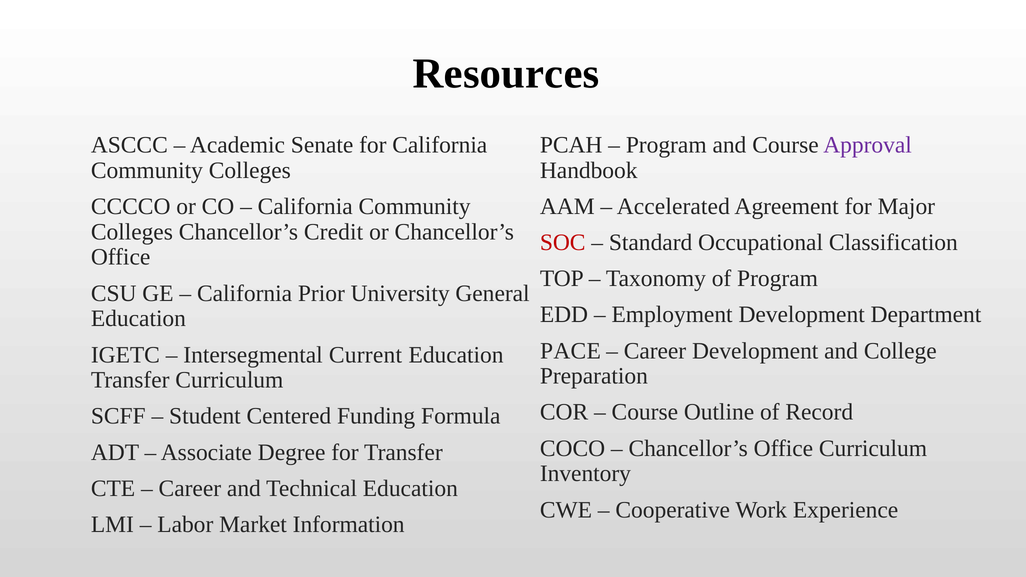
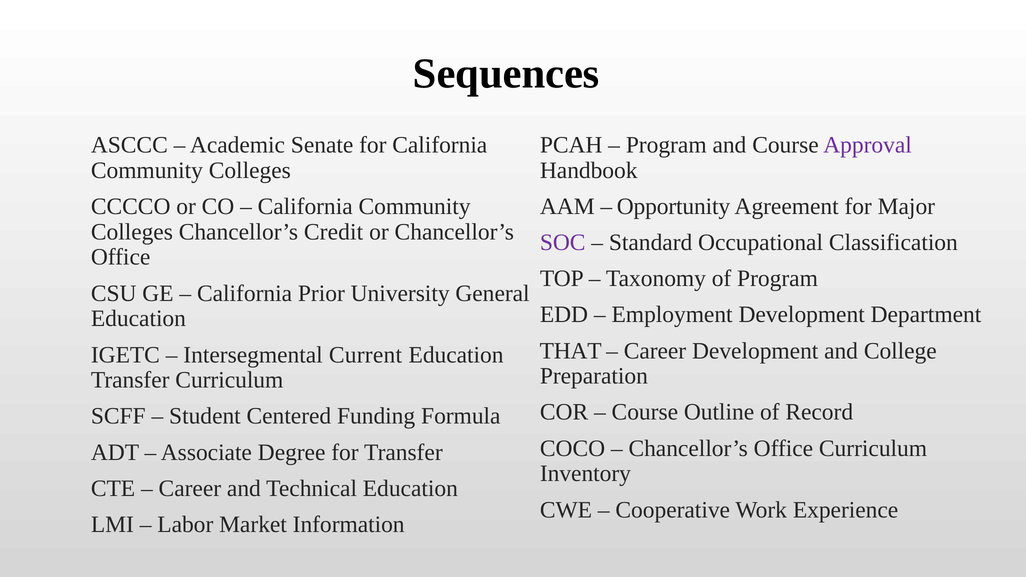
Resources: Resources -> Sequences (506, 74)
Accelerated: Accelerated -> Opportunity (673, 207)
SOC colour: red -> purple (563, 243)
PACE: PACE -> THAT (571, 351)
